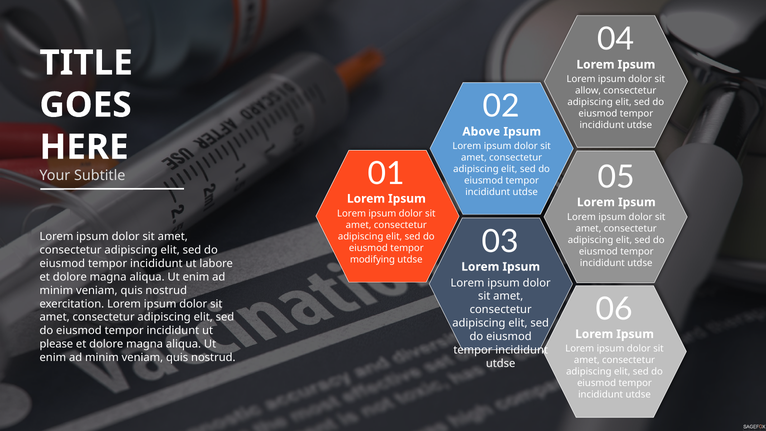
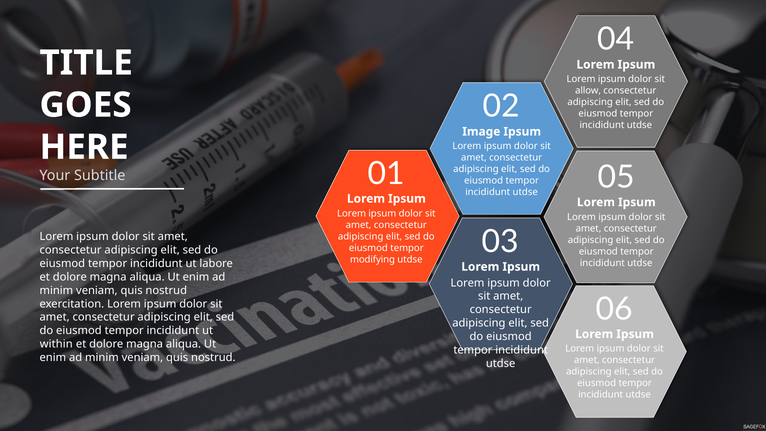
Above: Above -> Image (481, 132)
please: please -> within (56, 344)
